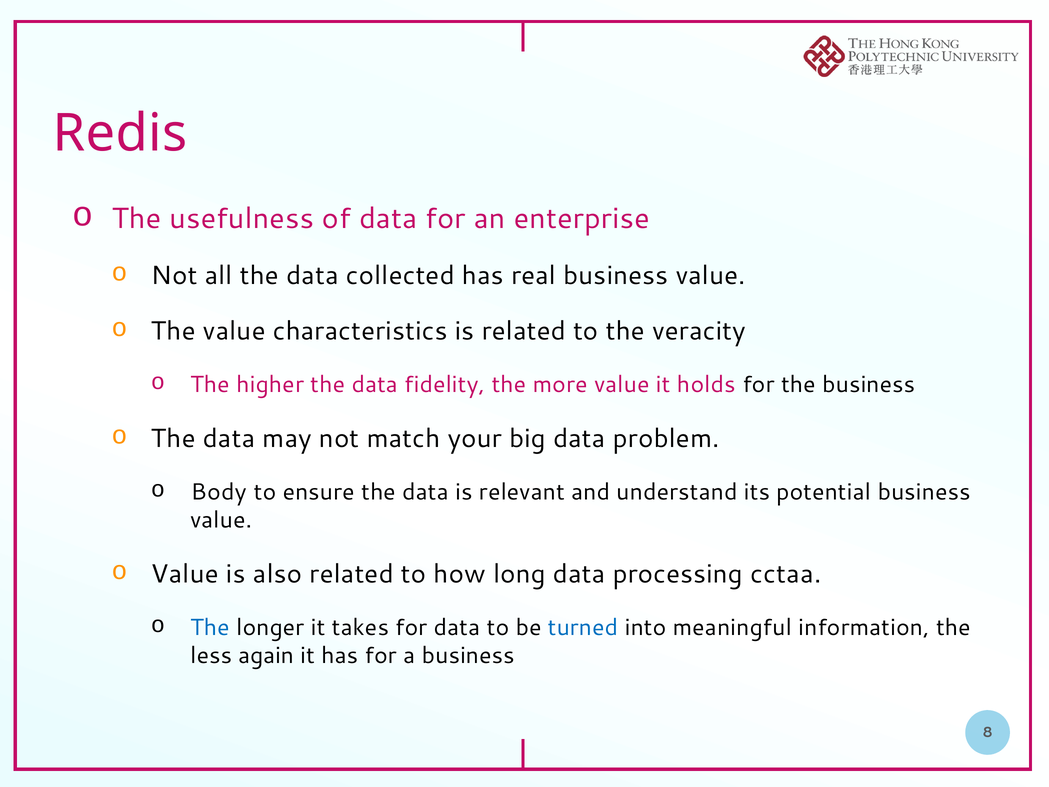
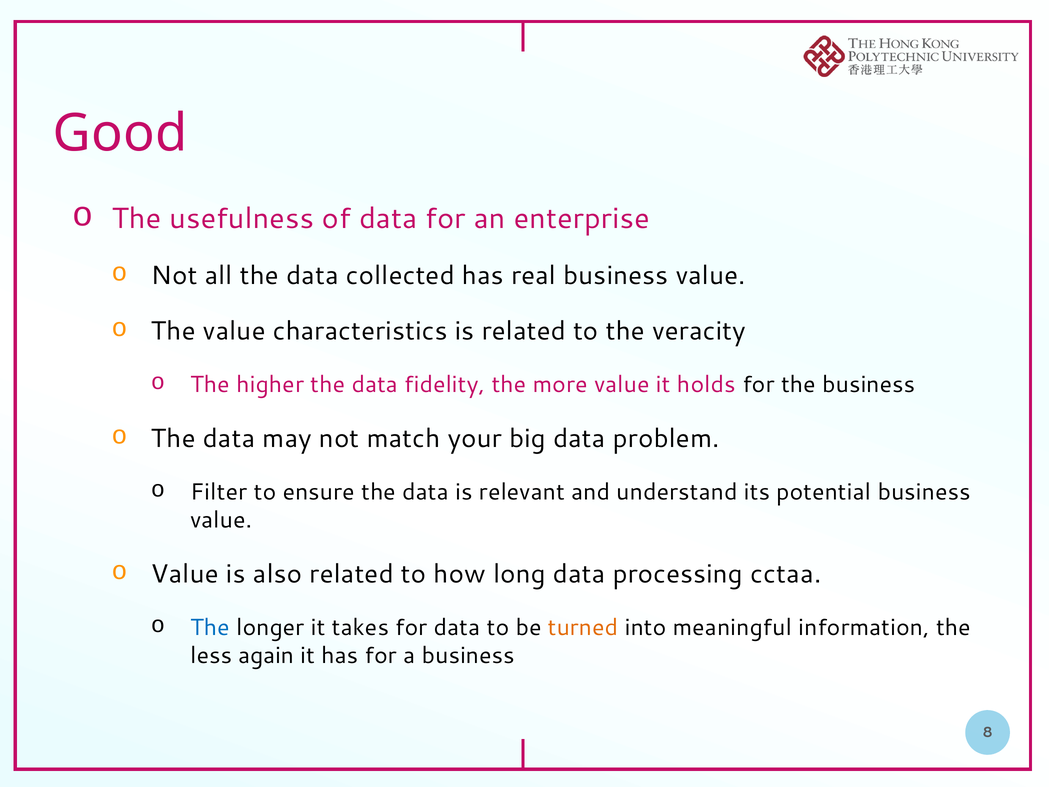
Redis: Redis -> Good (120, 133)
Body: Body -> Filter (219, 492)
turned colour: blue -> orange (583, 627)
